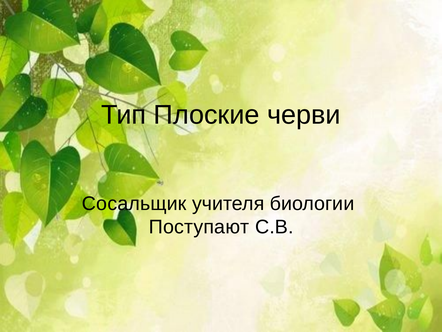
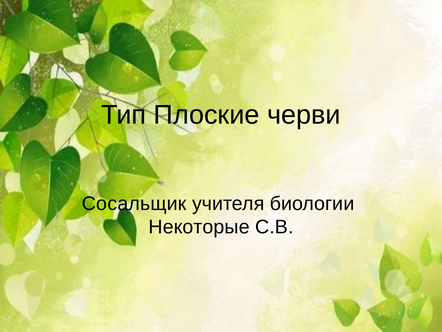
Поступают: Поступают -> Некоторые (199, 227)
